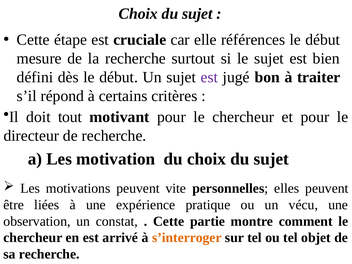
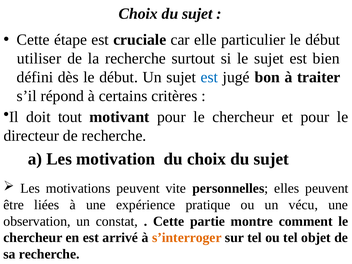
références: références -> particulier (253, 40)
mesure: mesure -> utiliser (39, 59)
est colour: purple -> blue (209, 77)
